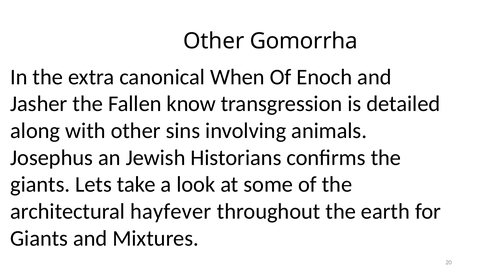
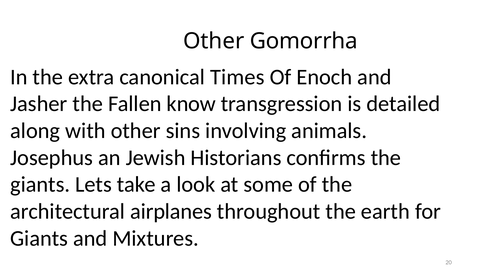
When: When -> Times (237, 77)
hayfever: hayfever -> airplanes (171, 211)
